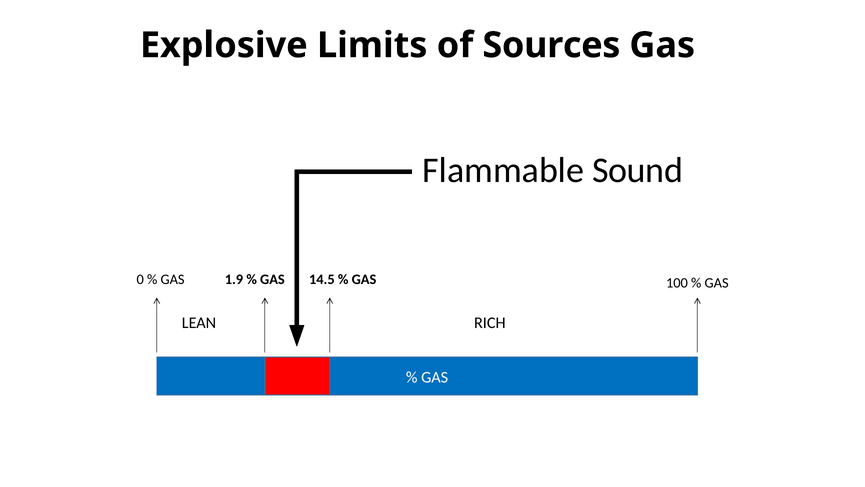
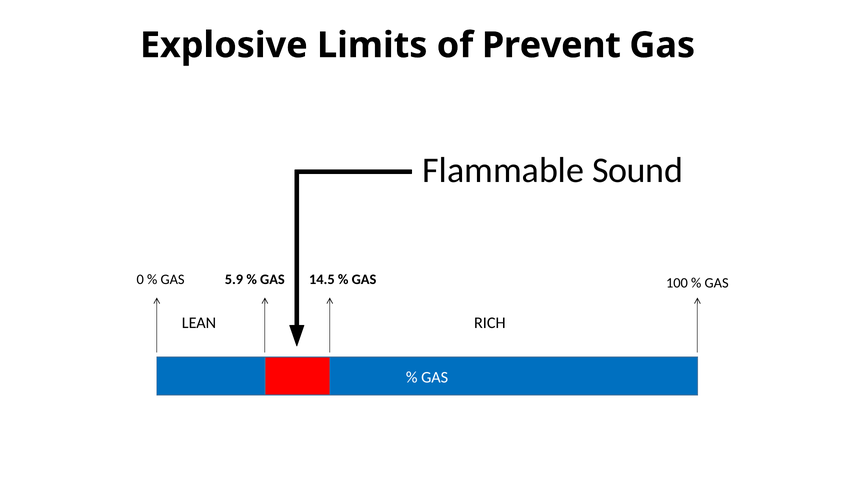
Sources: Sources -> Prevent (551, 45)
1.9: 1.9 -> 5.9 (234, 279)
